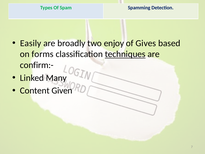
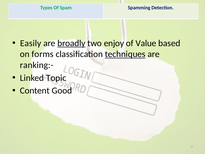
broadly underline: none -> present (71, 43)
Gives: Gives -> Value (146, 43)
confirm:-: confirm:- -> ranking:- (37, 65)
Many: Many -> Topic (56, 78)
Given: Given -> Good (62, 90)
